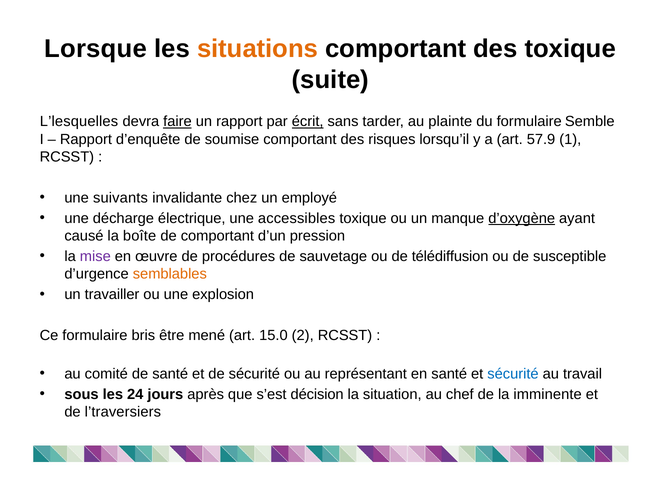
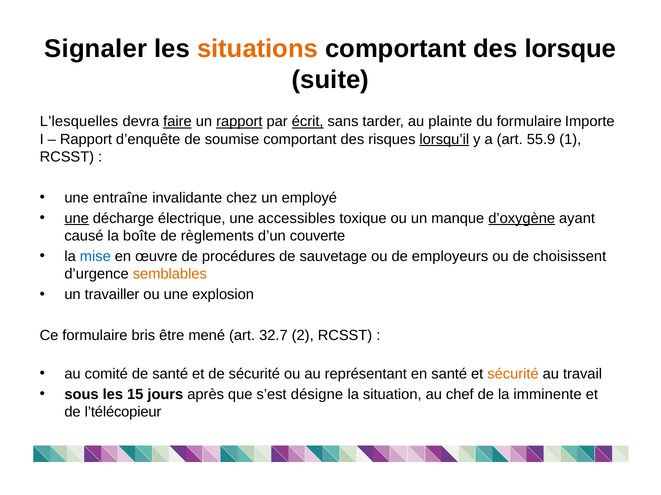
Lorsque: Lorsque -> Signaler (96, 49)
des toxique: toxique -> lorsque (570, 49)
rapport underline: none -> present (239, 122)
Semble: Semble -> Importe (590, 122)
lorsqu’il underline: none -> present (444, 139)
57.9: 57.9 -> 55.9 (541, 139)
suivants: suivants -> entraîne (120, 198)
une underline: none -> present (77, 219)
de comportant: comportant -> règlements (217, 236)
pression: pression -> couverte (318, 236)
mise colour: purple -> blue (95, 257)
télédiffusion: télédiffusion -> employeurs (450, 257)
susceptible: susceptible -> choisissent (570, 257)
15.0: 15.0 -> 32.7 (273, 336)
sécurité colour: blue -> orange (513, 374)
24: 24 -> 15 (135, 395)
décision: décision -> désigne (317, 395)
l’traversiers: l’traversiers -> l’télécopieur (123, 412)
